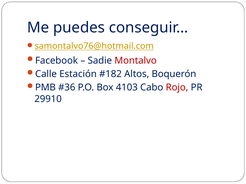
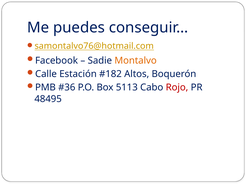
Montalvo colour: red -> orange (136, 61)
4103: 4103 -> 5113 (127, 88)
29910: 29910 -> 48495 (48, 99)
